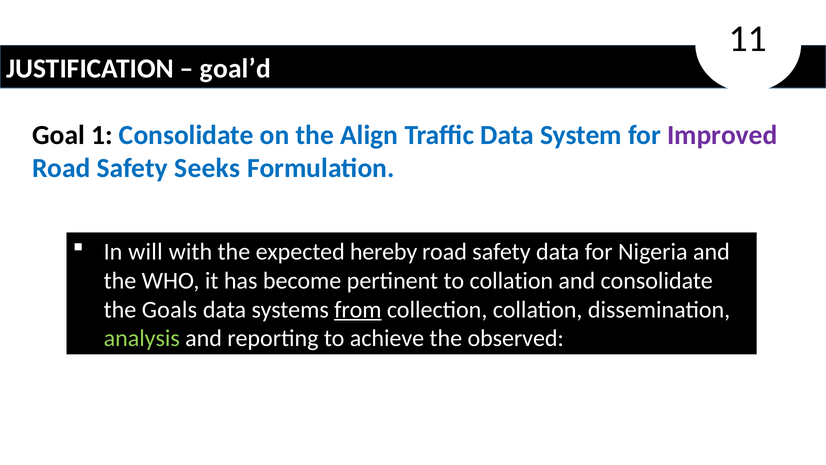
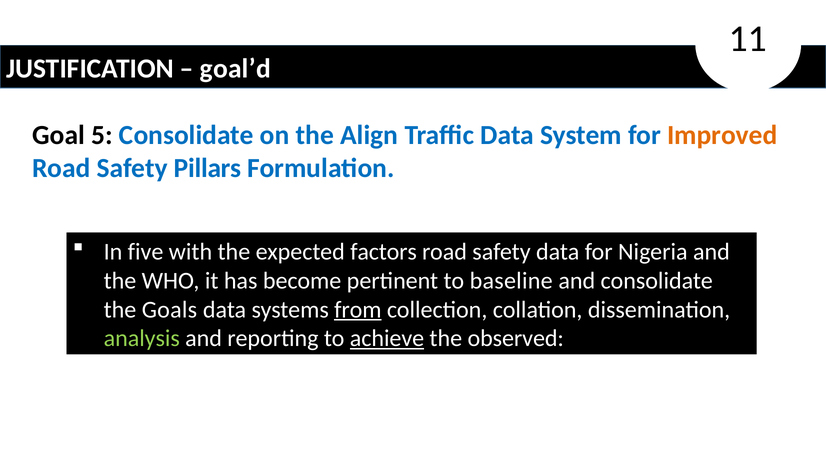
1: 1 -> 5 (102, 135)
Improved colour: purple -> orange (722, 135)
Seeks: Seeks -> Pillars (208, 168)
will: will -> five (146, 251)
hereby: hereby -> factors (384, 251)
to collation: collation -> baseline (511, 280)
achieve underline: none -> present (387, 338)
